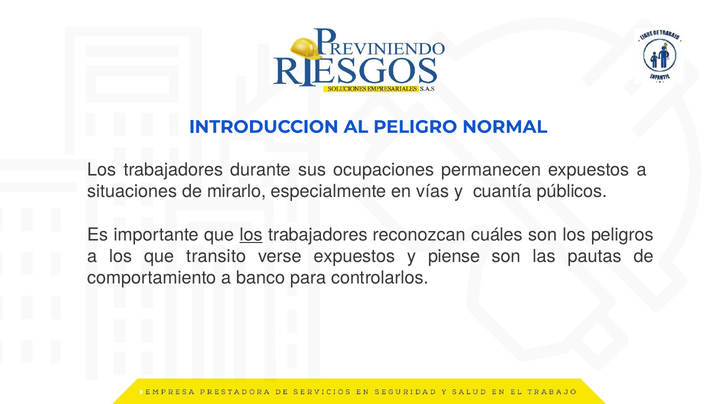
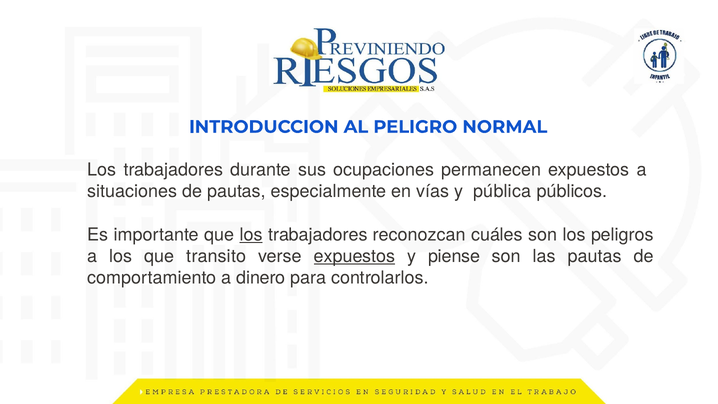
de mirarlo: mirarlo -> pautas (237, 191)
cuantía: cuantía -> pública (502, 191)
expuestos underline: none -> present (355, 256)
banco: banco -> dinero (261, 278)
